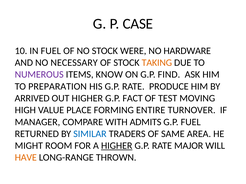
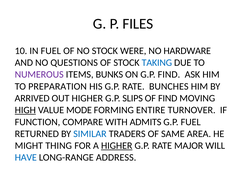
CASE: CASE -> FILES (138, 24)
NECESSARY: NECESSARY -> QUESTIONS (74, 63)
TAKING colour: orange -> blue (157, 63)
KNOW: KNOW -> BUNKS (109, 75)
PRODUCE: PRODUCE -> BUNCHES (169, 87)
FACT: FACT -> SLIPS (133, 98)
OF TEST: TEST -> FIND (168, 98)
HIGH underline: none -> present (25, 110)
PLACE: PLACE -> MODE (79, 110)
MANAGER: MANAGER -> FUNCTION (37, 122)
ROOM: ROOM -> THING (59, 146)
HAVE colour: orange -> blue (26, 158)
THROWN: THROWN -> ADDRESS (116, 158)
